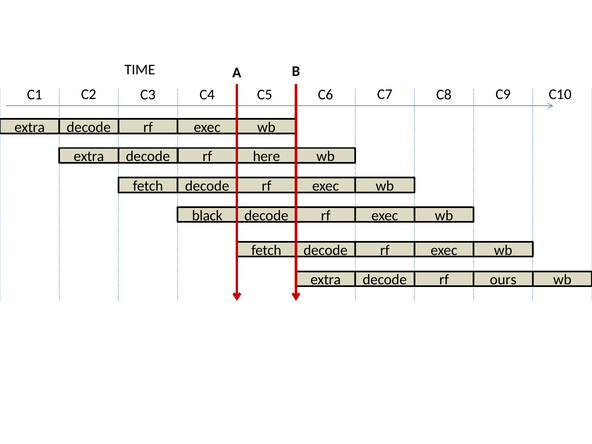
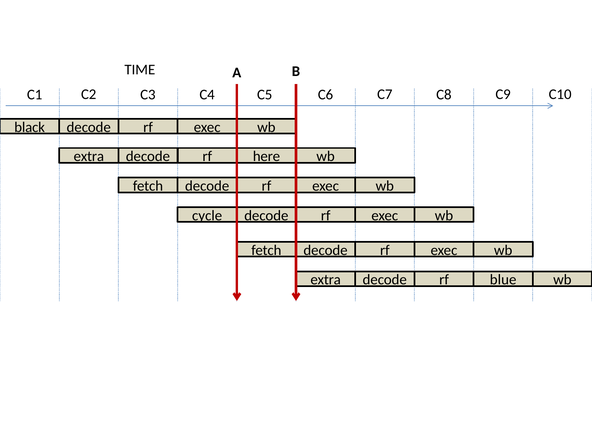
extra: extra -> black (30, 127)
black: black -> cycle (207, 216)
ours: ours -> blue (503, 280)
